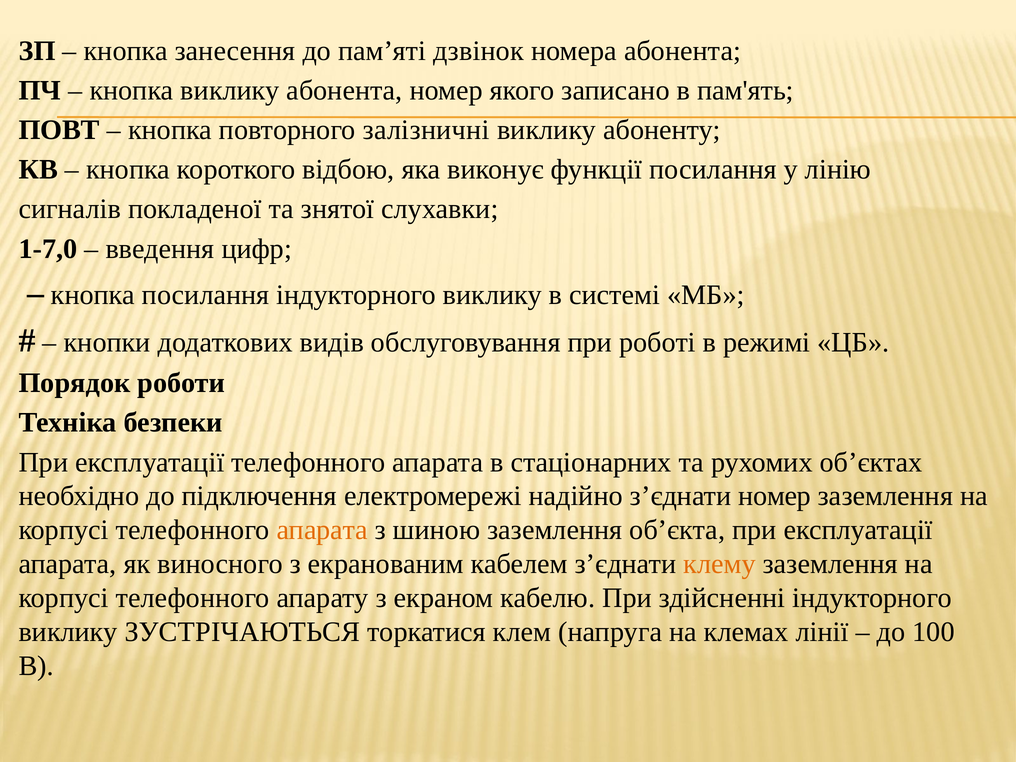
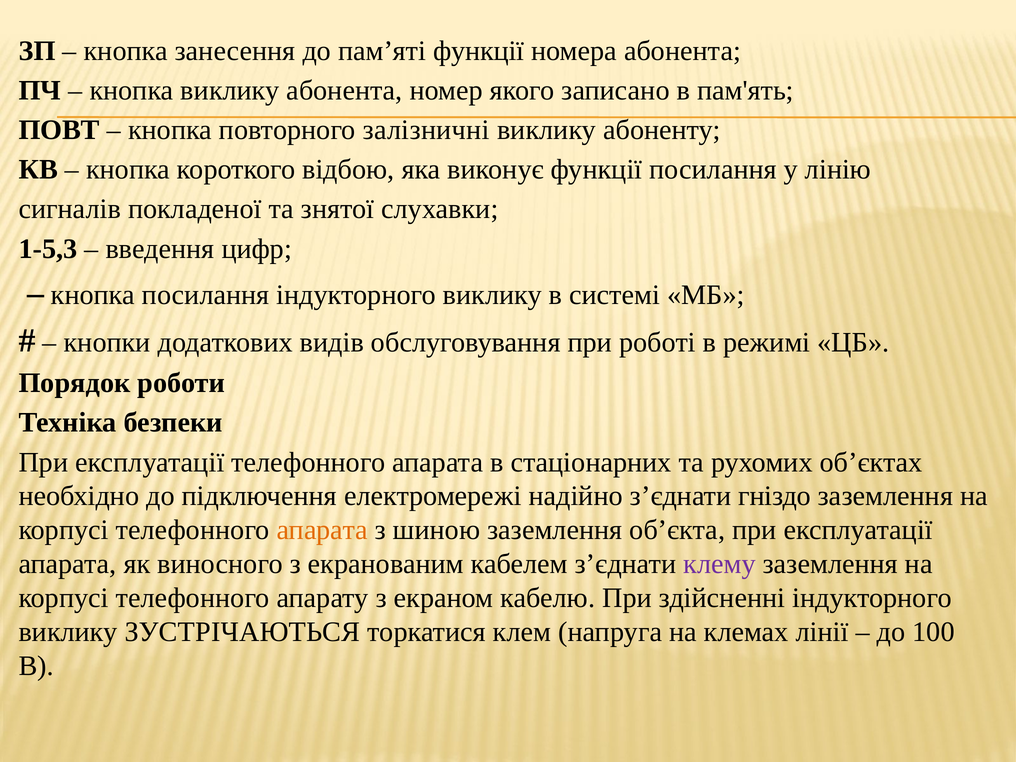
пам’яті дзвінок: дзвінок -> функції (479, 51)
1-7,0: 1-7,0 -> 1-5,3 (48, 249)
з’єднати номер: номер -> гніздо (775, 496)
клему colour: orange -> purple (719, 564)
